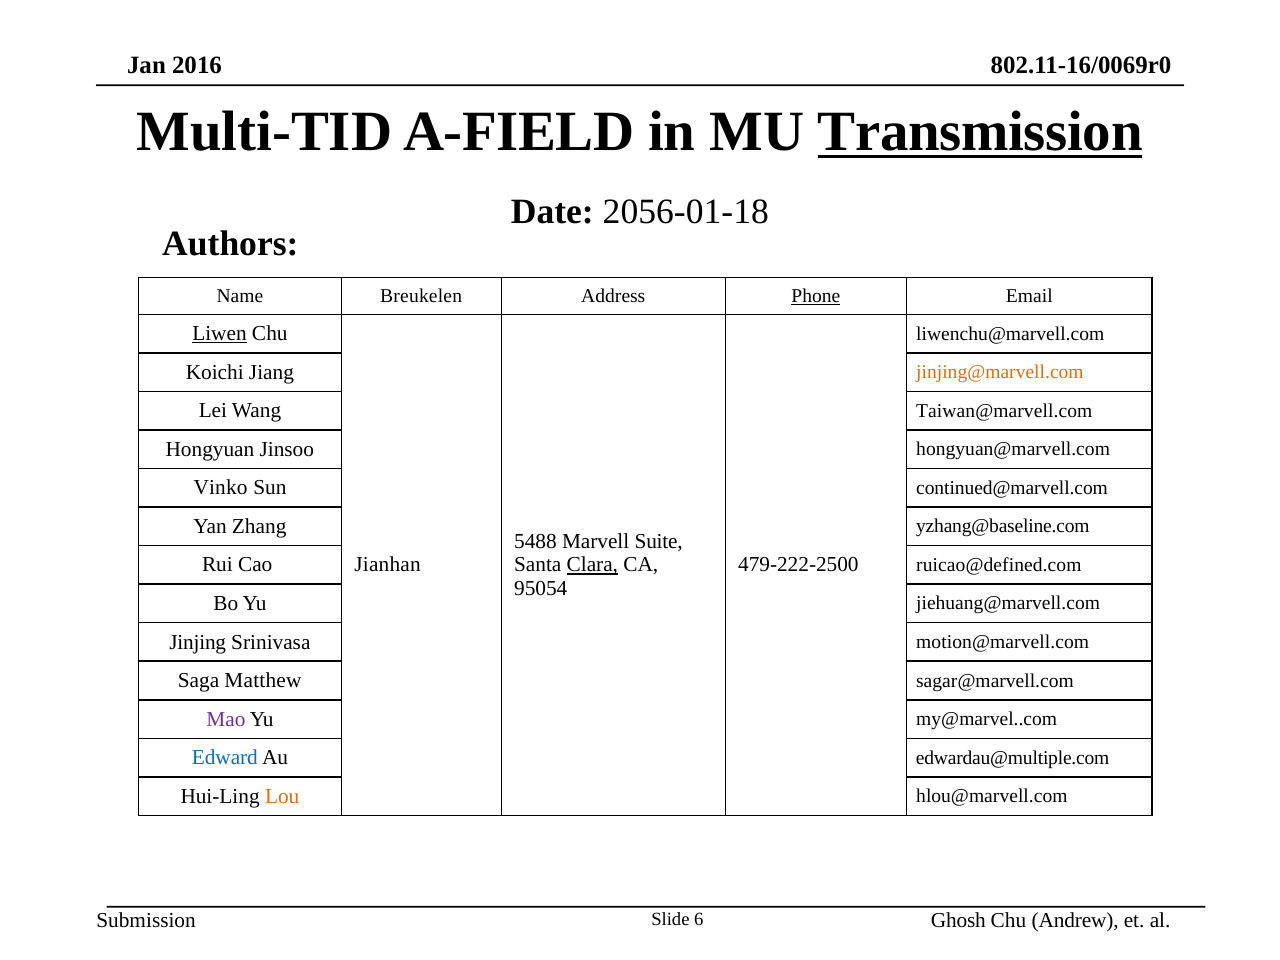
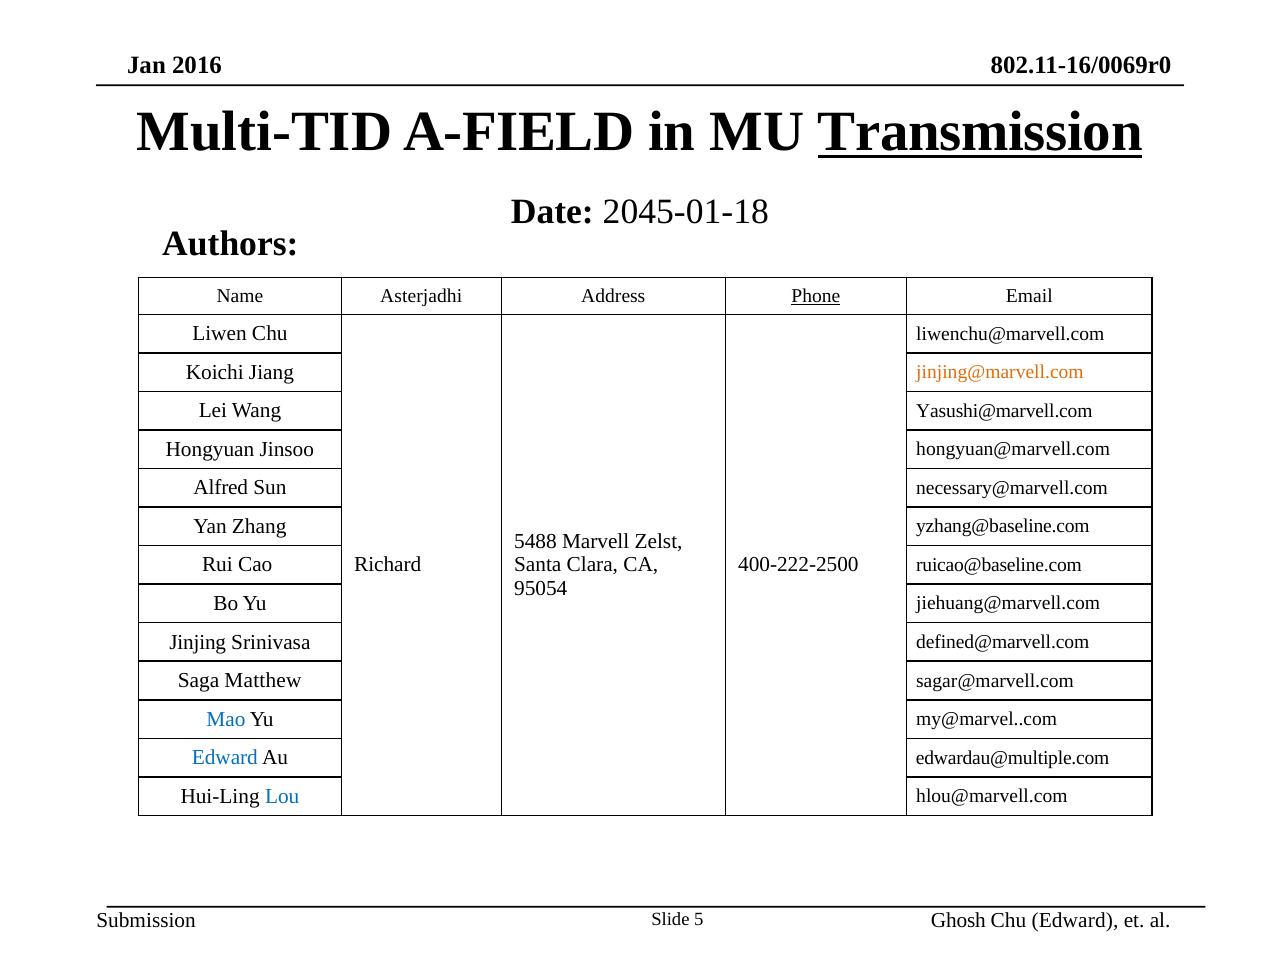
2056-01-18: 2056-01-18 -> 2045-01-18 (686, 212)
Breukelen: Breukelen -> Asterjadhi (421, 296)
Liwen underline: present -> none (220, 334)
Taiwan@marvell.com: Taiwan@marvell.com -> Yasushi@marvell.com (1004, 411)
Vinko: Vinko -> Alfred (221, 488)
continued@marvell.com: continued@marvell.com -> necessary@marvell.com (1012, 488)
Suite: Suite -> Zelst (659, 541)
Jianhan: Jianhan -> Richard (388, 565)
Clara underline: present -> none (592, 565)
479-222-2500: 479-222-2500 -> 400-222-2500 (798, 565)
ruicao@defined.com: ruicao@defined.com -> ruicao@baseline.com (999, 565)
motion@marvell.com: motion@marvell.com -> defined@marvell.com (1003, 642)
Mao colour: purple -> blue (226, 719)
Lou colour: orange -> blue (282, 796)
6: 6 -> 5 (699, 919)
Chu Andrew: Andrew -> Edward (1075, 921)
